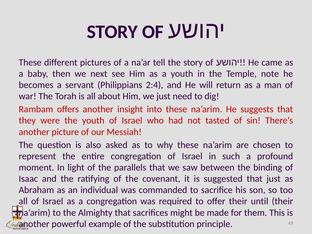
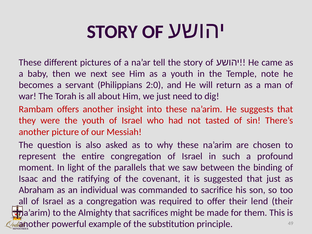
2:4: 2:4 -> 2:0 (155, 85)
until: until -> lend (260, 201)
